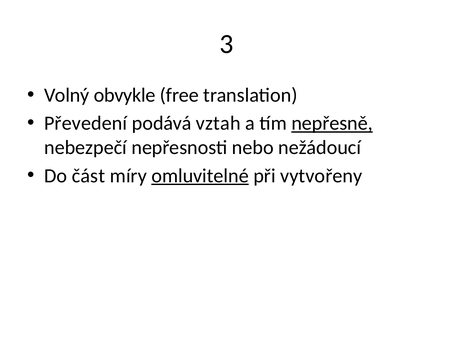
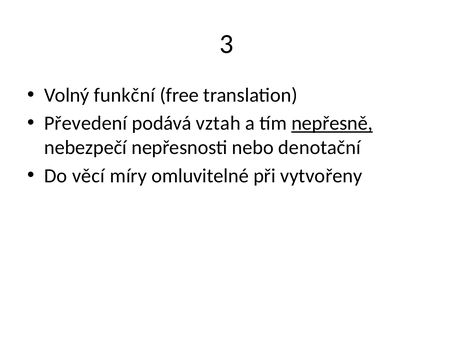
obvykle: obvykle -> funkční (124, 95)
nežádoucí: nežádoucí -> denotační (320, 147)
část: část -> věcí (88, 176)
omluvitelné underline: present -> none (200, 176)
